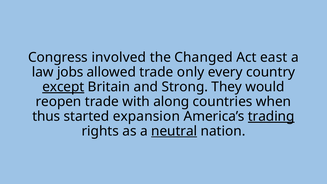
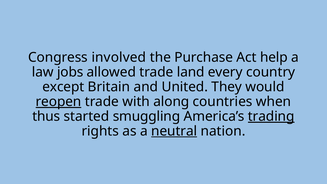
Changed: Changed -> Purchase (204, 57)
east: east -> help (274, 57)
only: only -> land (191, 72)
except underline: present -> none (63, 87)
Strong: Strong -> United (185, 87)
reopen underline: none -> present (59, 102)
expansion: expansion -> smuggling (146, 116)
